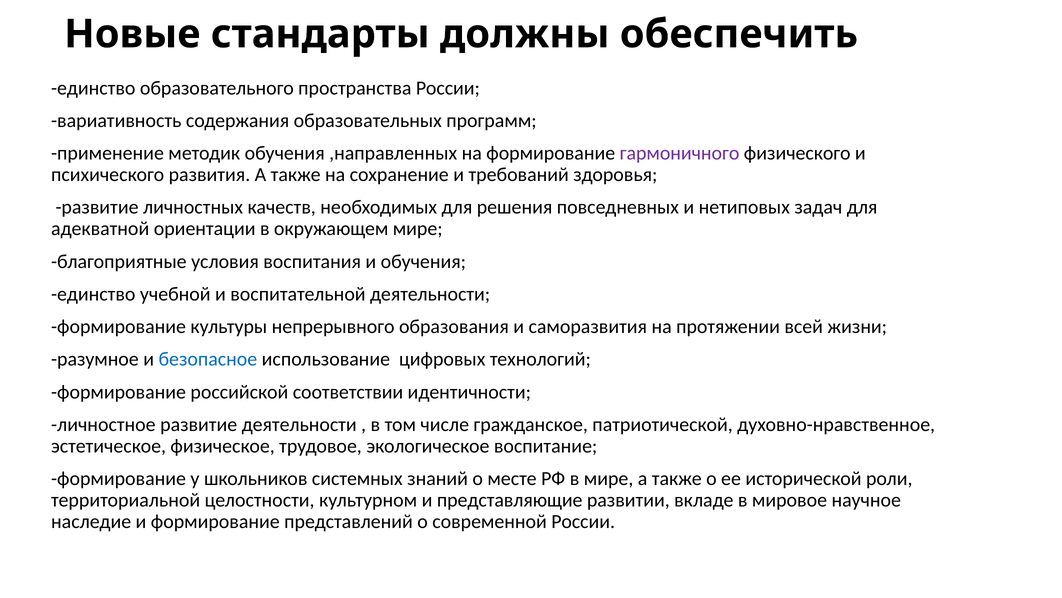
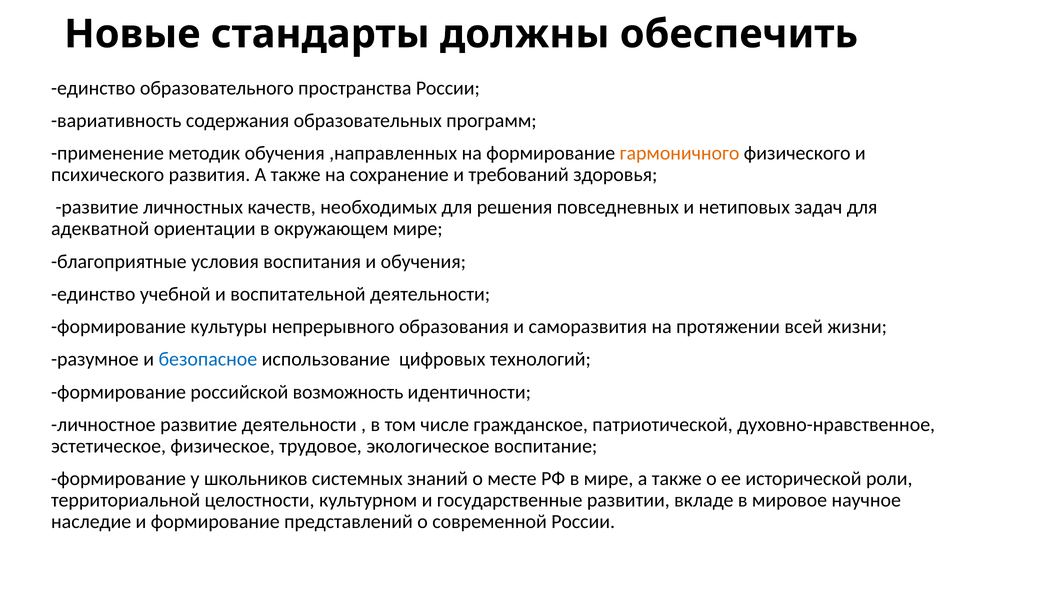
гармоничного colour: purple -> orange (680, 153)
соответствии: соответствии -> возможность (348, 392)
представляющие: представляющие -> государственные (510, 500)
